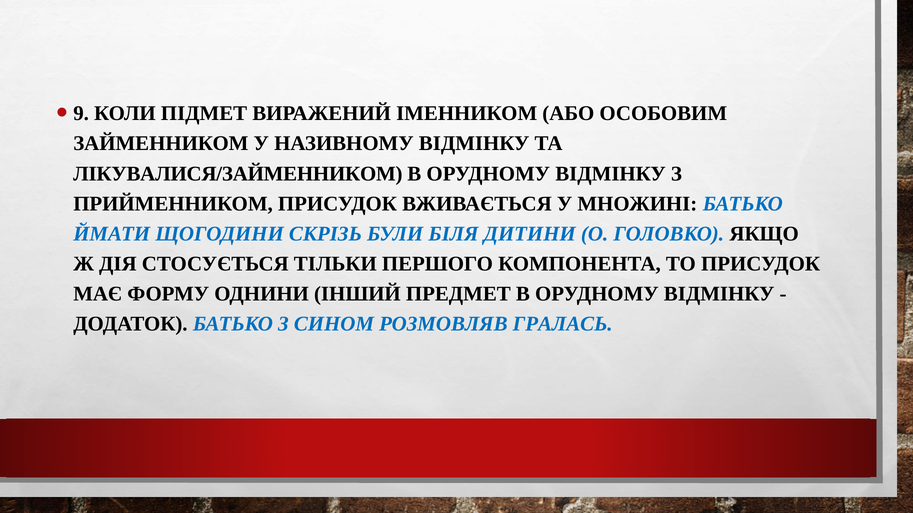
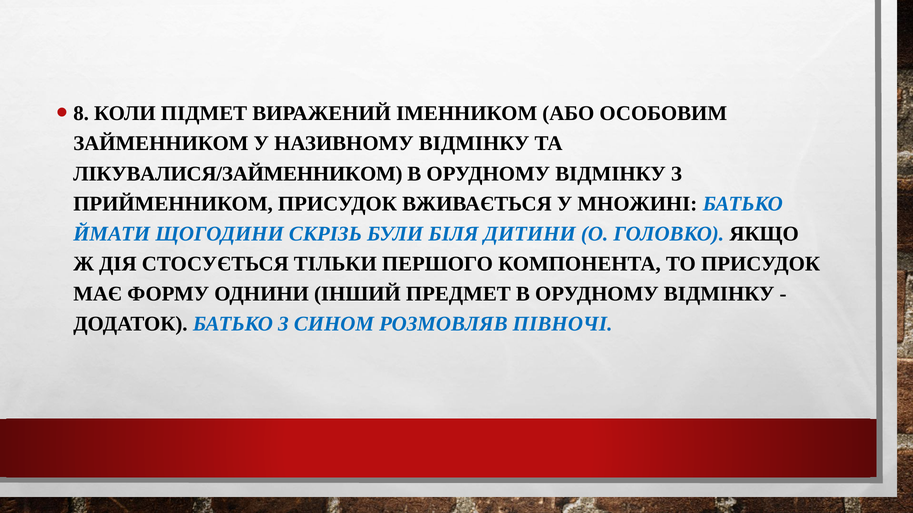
9: 9 -> 8 (81, 114)
ГРАЛАСЬ: ГРАЛАСЬ -> ПІВНОЧІ (563, 324)
